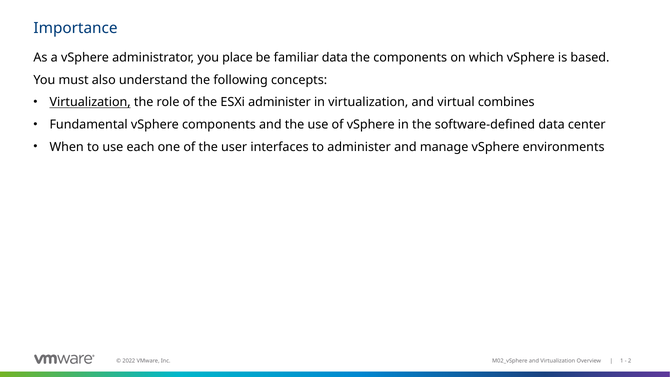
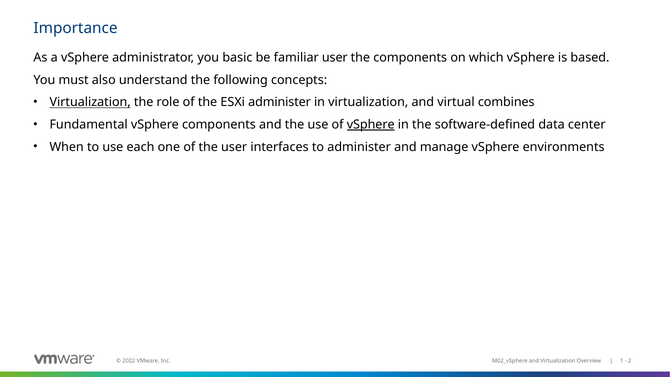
place: place -> basic (237, 58)
familiar data: data -> user (335, 58)
vSphere underline: none -> present (371, 125)
